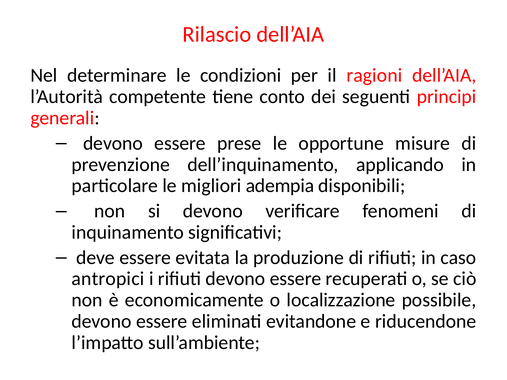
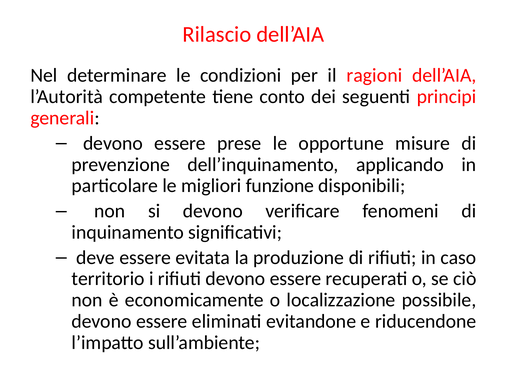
adempia: adempia -> funzione (280, 186)
antropici: antropici -> territorio (108, 279)
